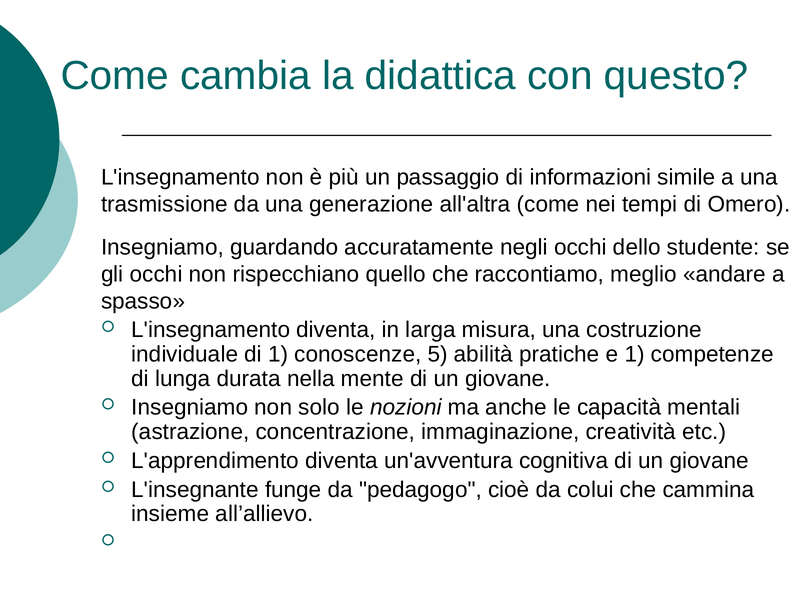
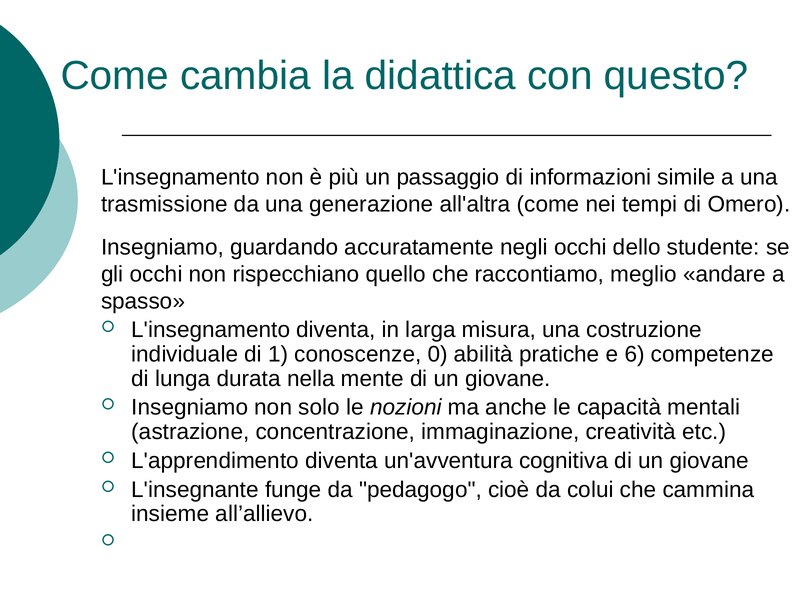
5: 5 -> 0 (438, 354)
e 1: 1 -> 6 (635, 354)
